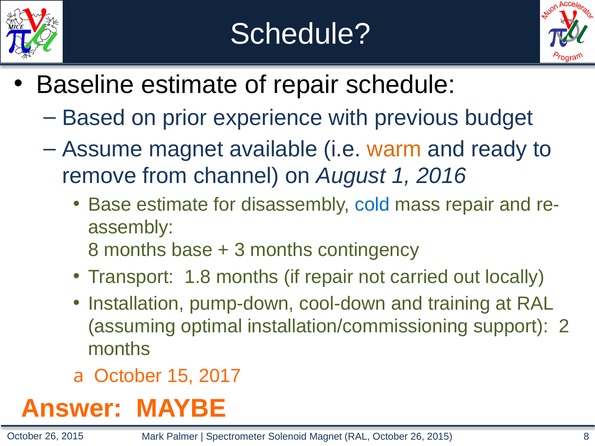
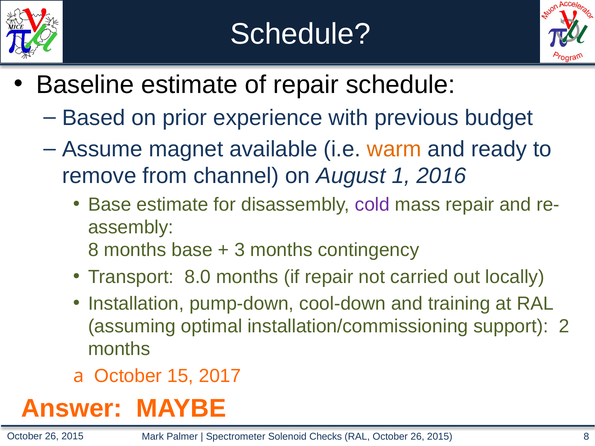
cold colour: blue -> purple (372, 205)
1.8: 1.8 -> 8.0 (198, 277)
Solenoid Magnet: Magnet -> Checks (326, 437)
